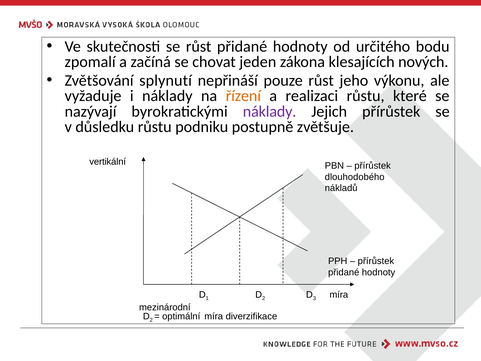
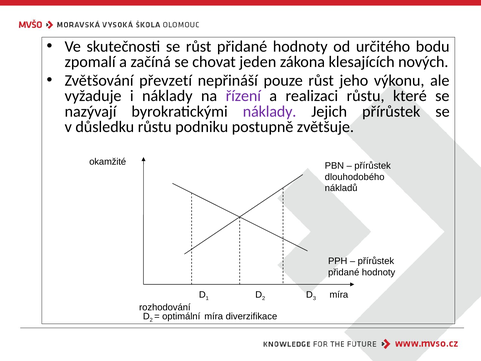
splynutí: splynutí -> převzetí (166, 81)
řízení colour: orange -> purple (243, 96)
vertikální: vertikální -> okamžité (108, 162)
mezinárodní: mezinárodní -> rozhodování (165, 307)
